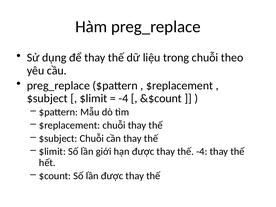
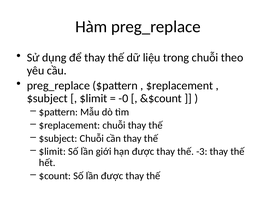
-4: -4 -> -0 (123, 98)
thế -4: -4 -> -3 (202, 152)
